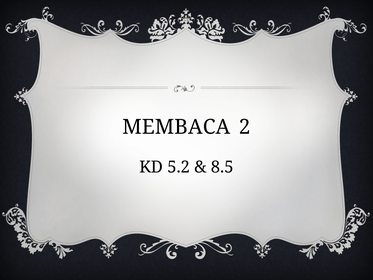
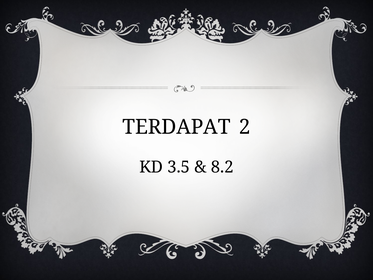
MEMBACA: MEMBACA -> TERDAPAT (176, 127)
5.2: 5.2 -> 3.5 (179, 167)
8.5: 8.5 -> 8.2 (222, 167)
